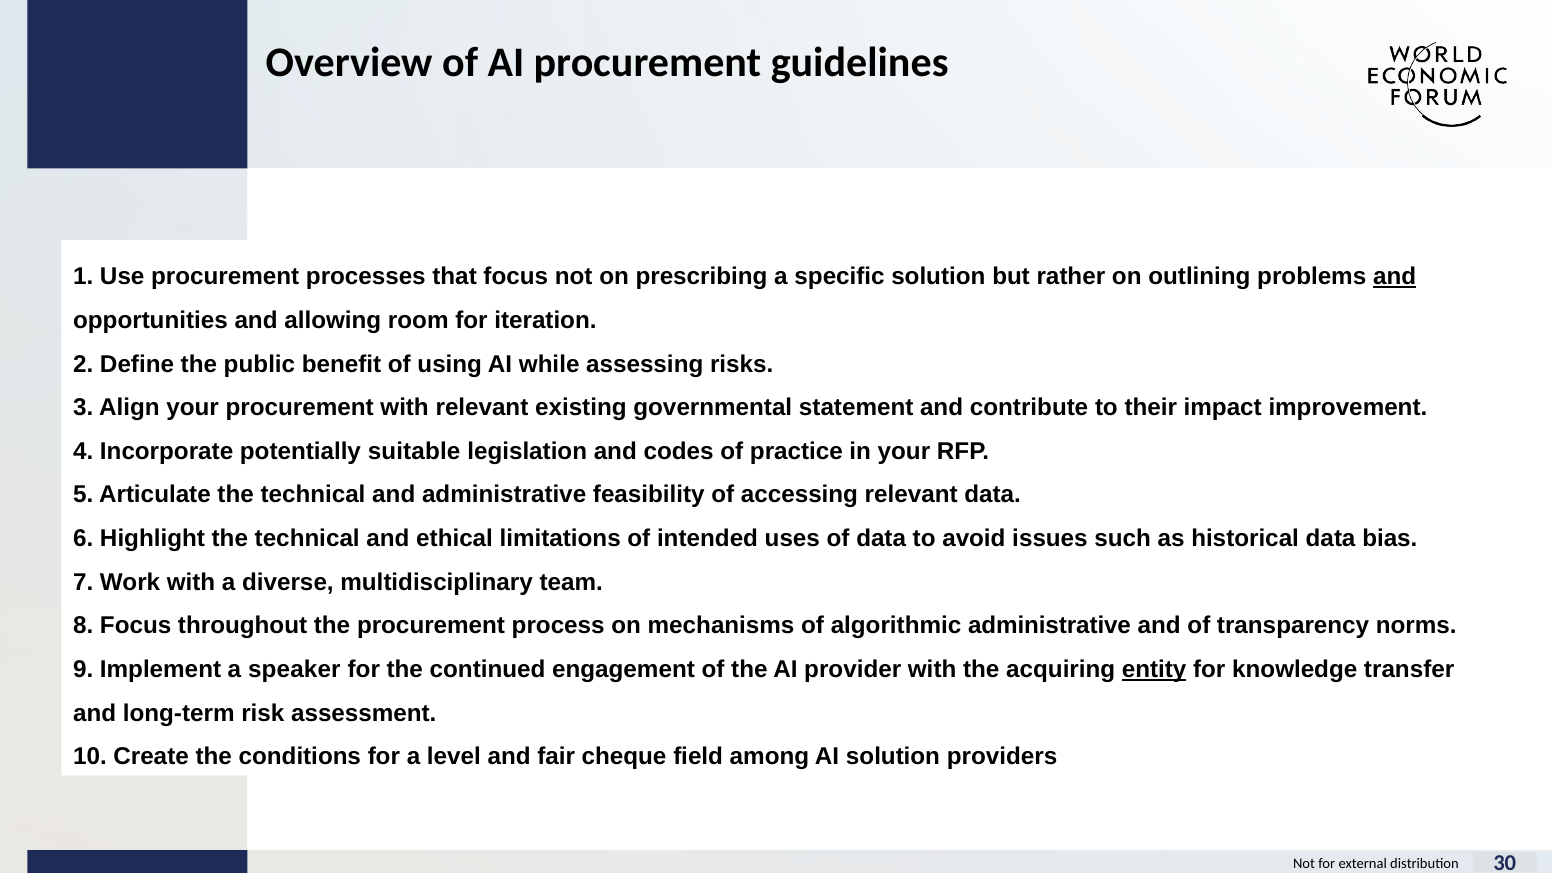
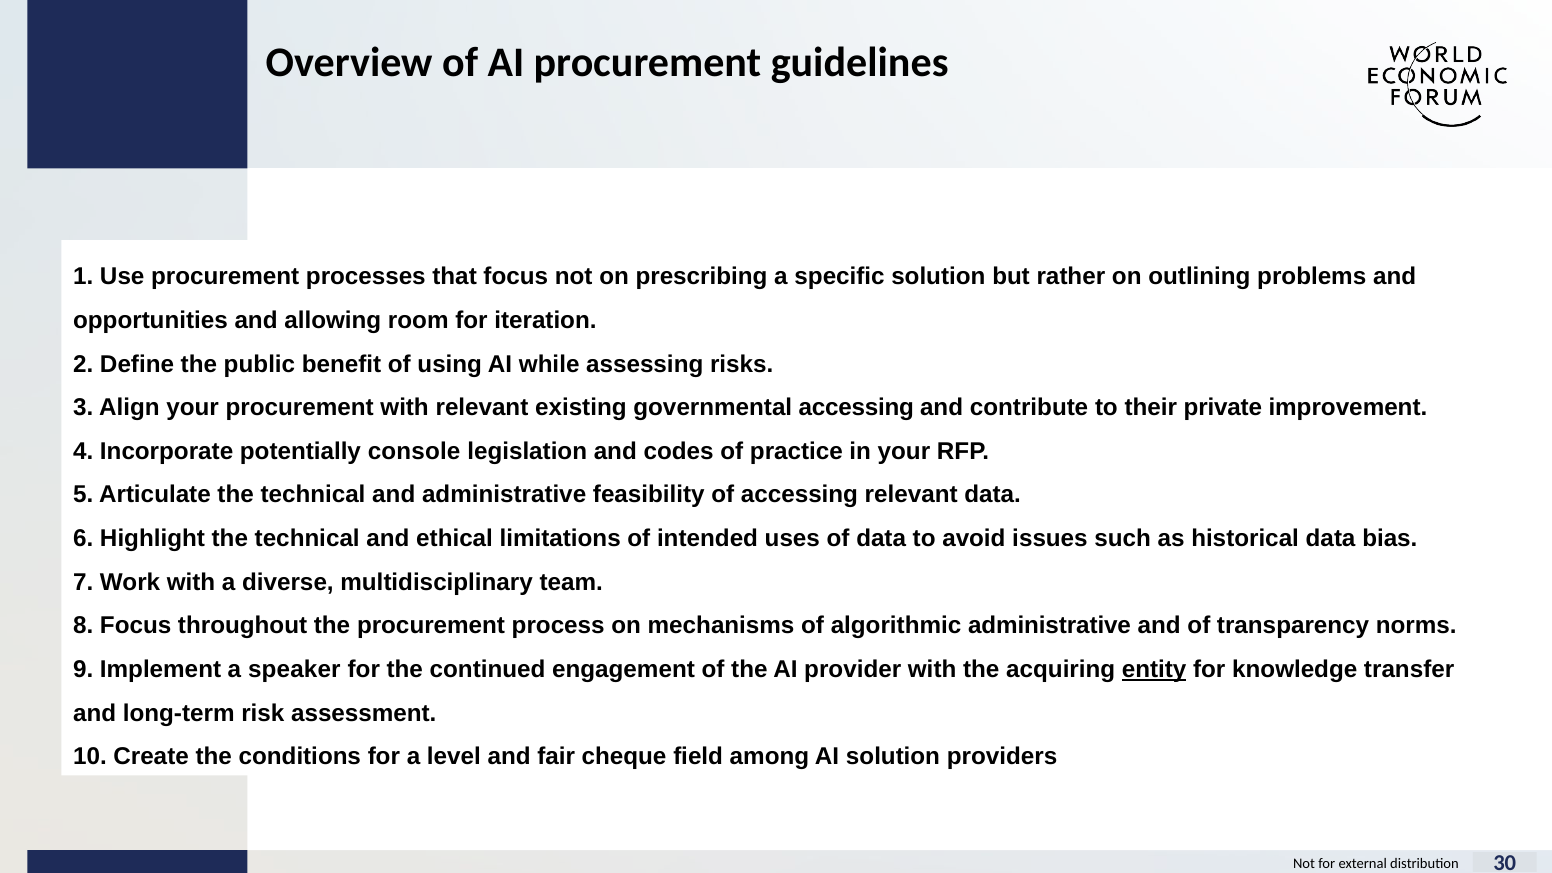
and underline: present -> none (1395, 277)
governmental statement: statement -> accessing (856, 408)
impact: impact -> private (1223, 408)
suitable: suitable -> console (414, 451)
